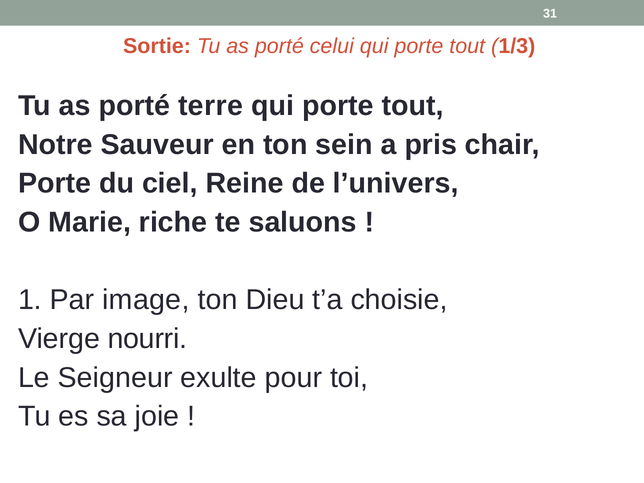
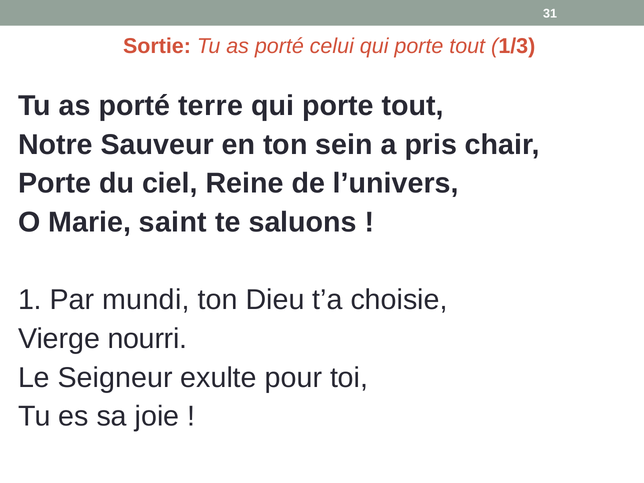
riche: riche -> saint (173, 222)
image: image -> mundi (146, 300)
